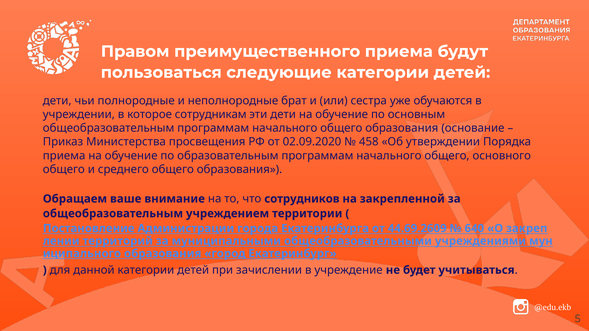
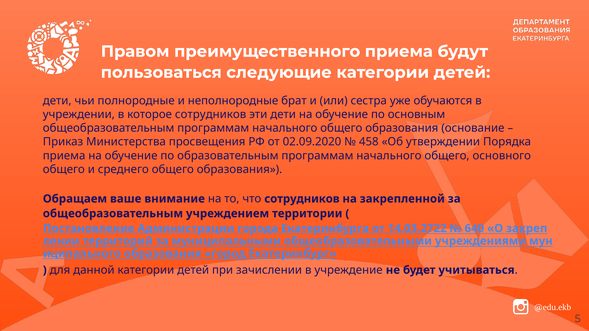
которое сотрудникам: сотрудникам -> сотрудников (211, 114)
44.69.2609: 44.69.2609 -> 14.03.2722 (417, 229)
